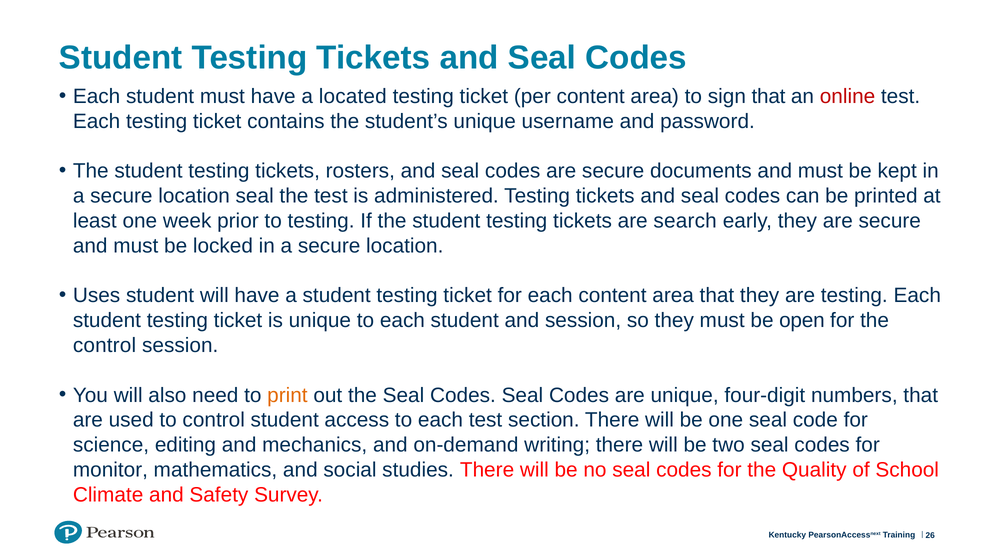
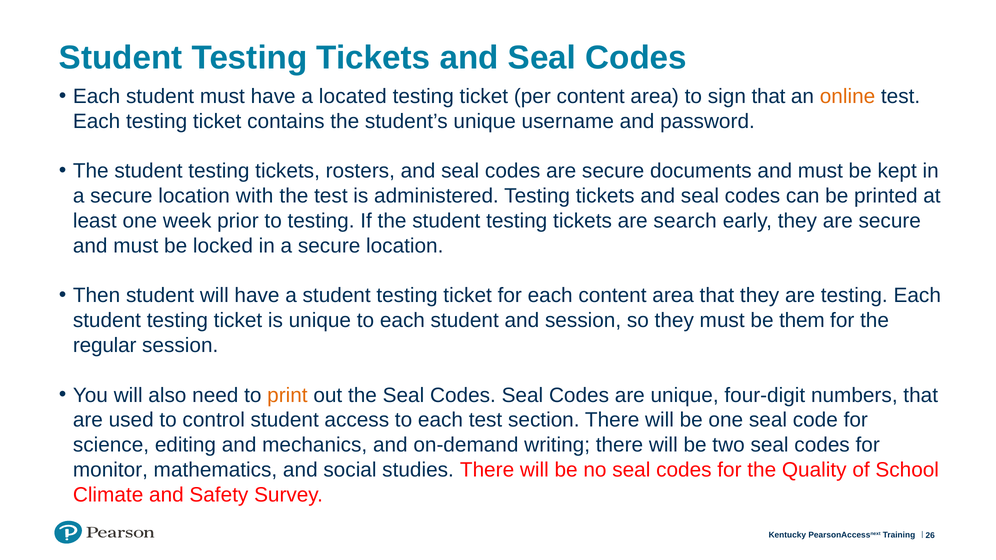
online colour: red -> orange (848, 96)
location seal: seal -> with (255, 196)
Uses: Uses -> Then (97, 296)
open: open -> them (802, 321)
control: control -> regular (105, 346)
